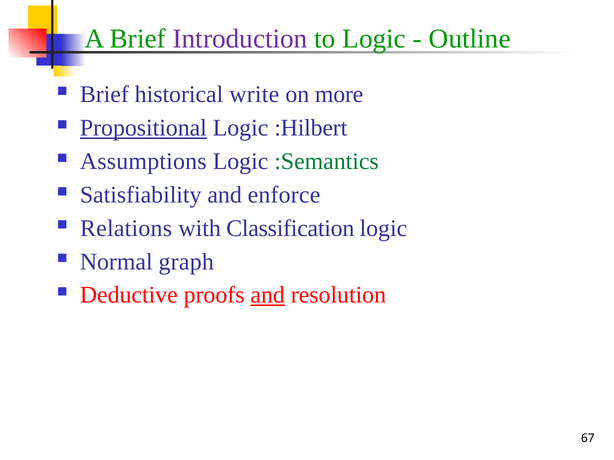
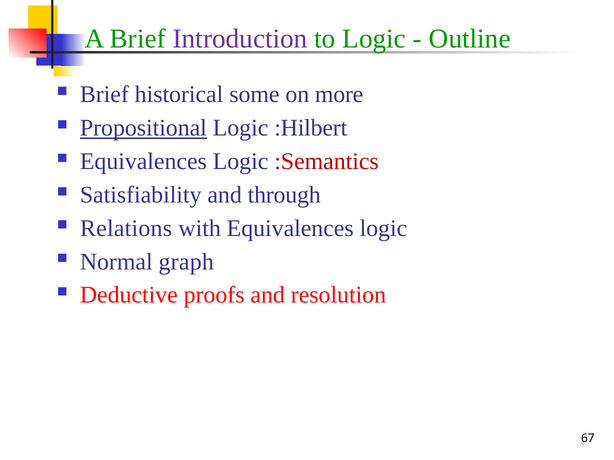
write: write -> some (254, 95)
Assumptions: Assumptions -> Equivalences (143, 162)
:Semantics colour: green -> red (327, 162)
enforce: enforce -> through (284, 195)
with Classification: Classification -> Equivalences (290, 228)
and underline: present -> none (268, 295)
